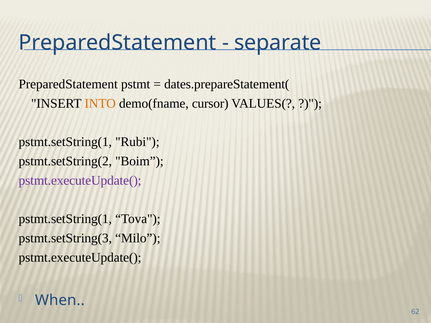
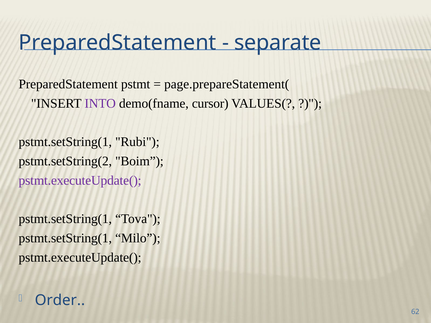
dates.prepareStatement(: dates.prepareStatement( -> page.prepareStatement( (227, 84)
INTO colour: orange -> purple (100, 103)
pstmt.setString(3: pstmt.setString(3 -> pstmt.setString(1 (65, 238)
When: When -> Order (60, 300)
